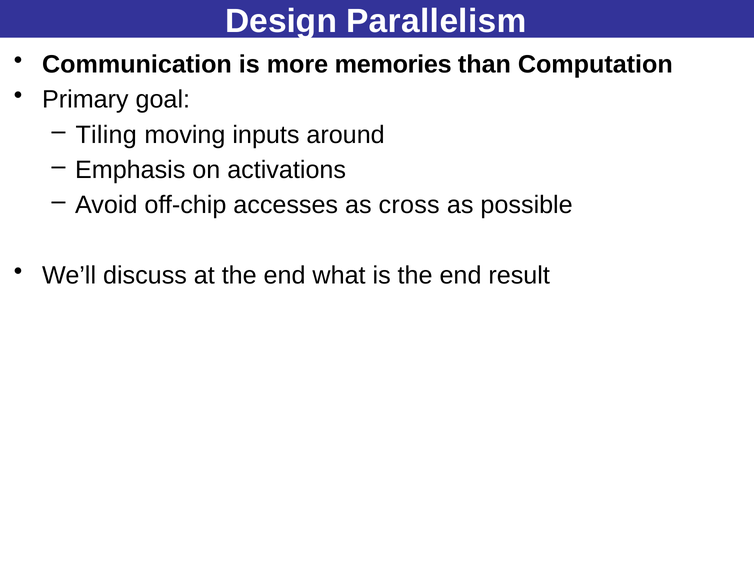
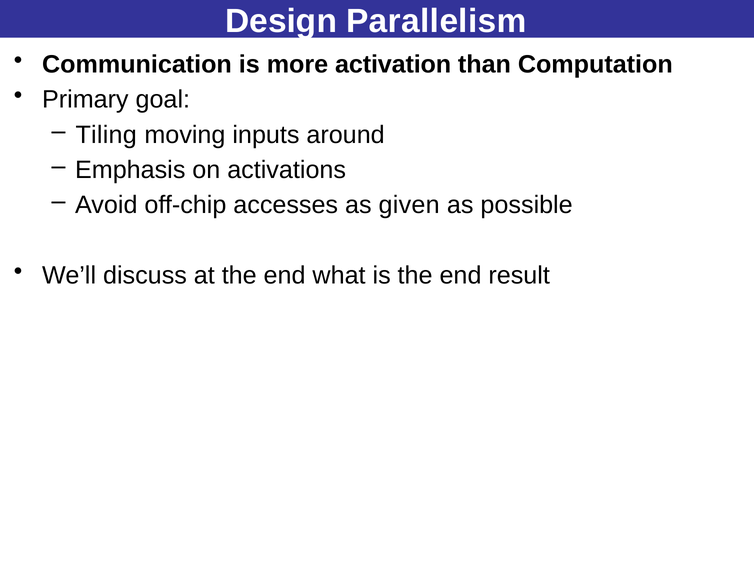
memories: memories -> activation (393, 65)
cross: cross -> given (409, 205)
